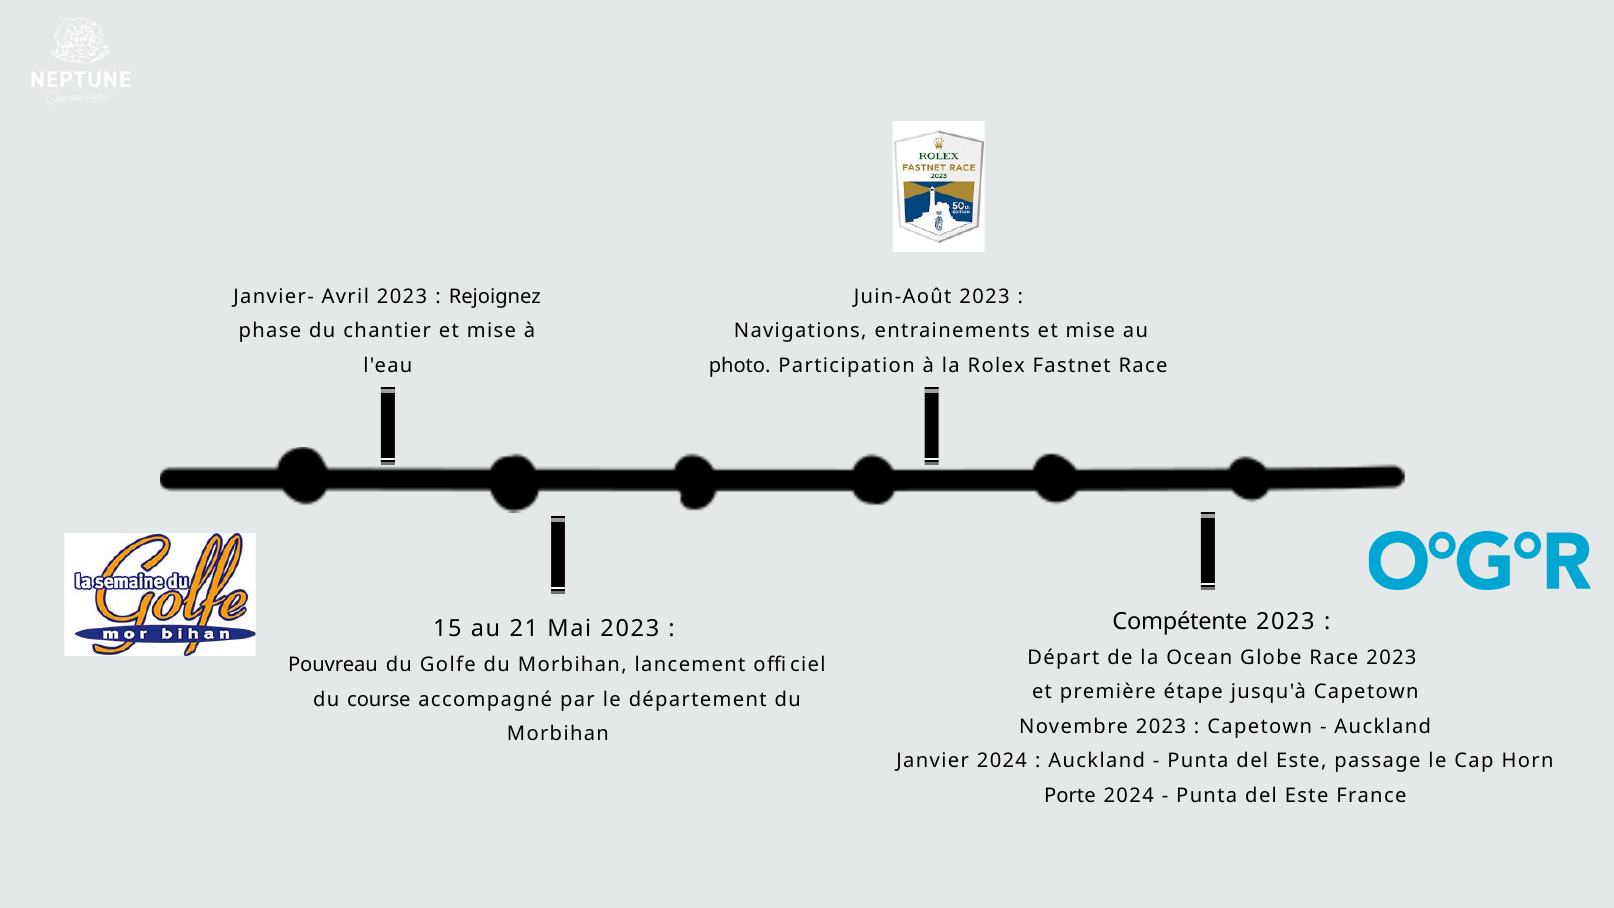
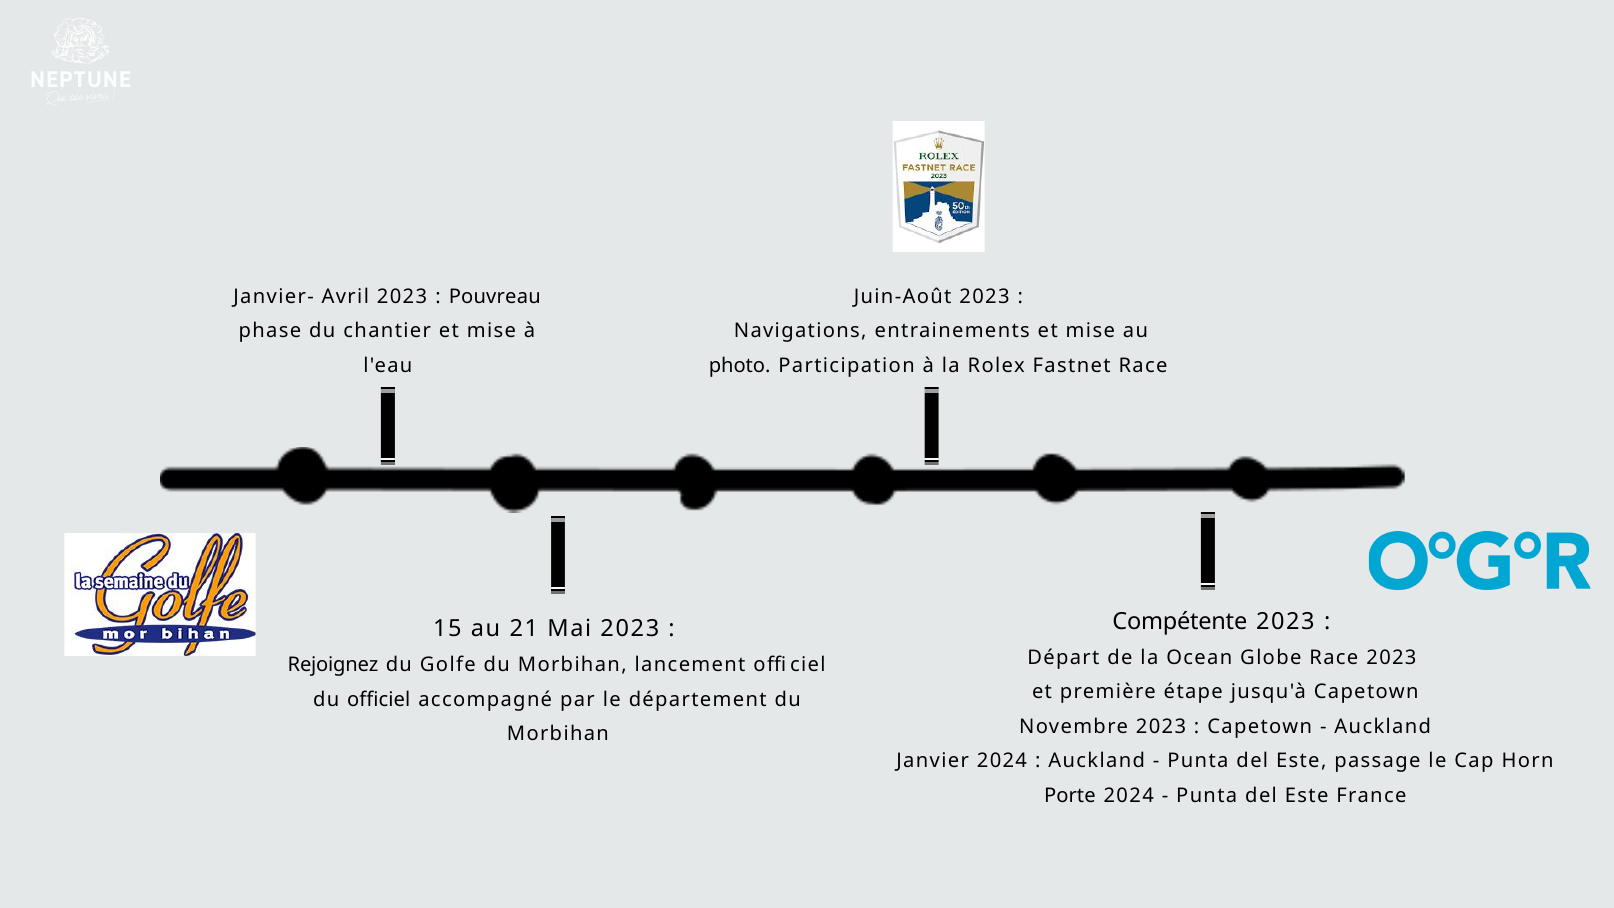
Rejoignez: Rejoignez -> Pouvreau (495, 296)
Pouvreau: Pouvreau -> Rejoignez (333, 665)
du course: course -> officiel (379, 700)
